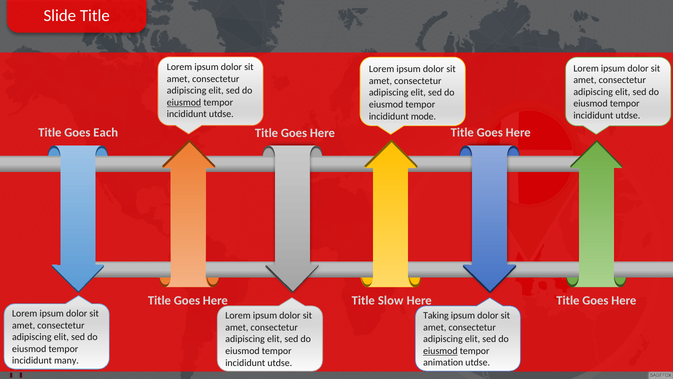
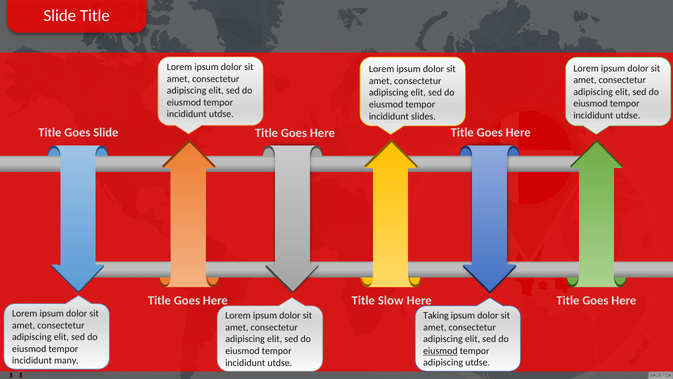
eiusmod underline: present -> none (184, 102)
mode: mode -> slides (423, 116)
Goes Each: Each -> Slide (106, 133)
animation: animation -> adipiscing (443, 362)
